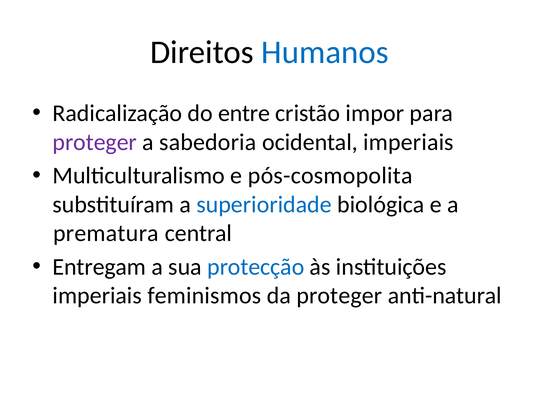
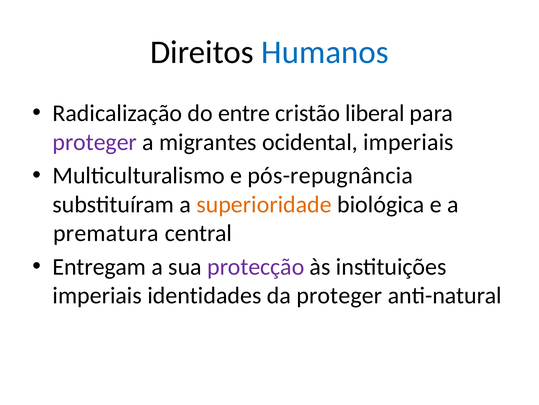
impor: impor -> liberal (375, 113)
sabedoria: sabedoria -> migrantes (208, 142)
pós-cosmopolita: pós-cosmopolita -> pós-repugnância (330, 175)
superioridade colour: blue -> orange (264, 204)
protecção colour: blue -> purple (256, 266)
feminismos: feminismos -> identidades (204, 295)
